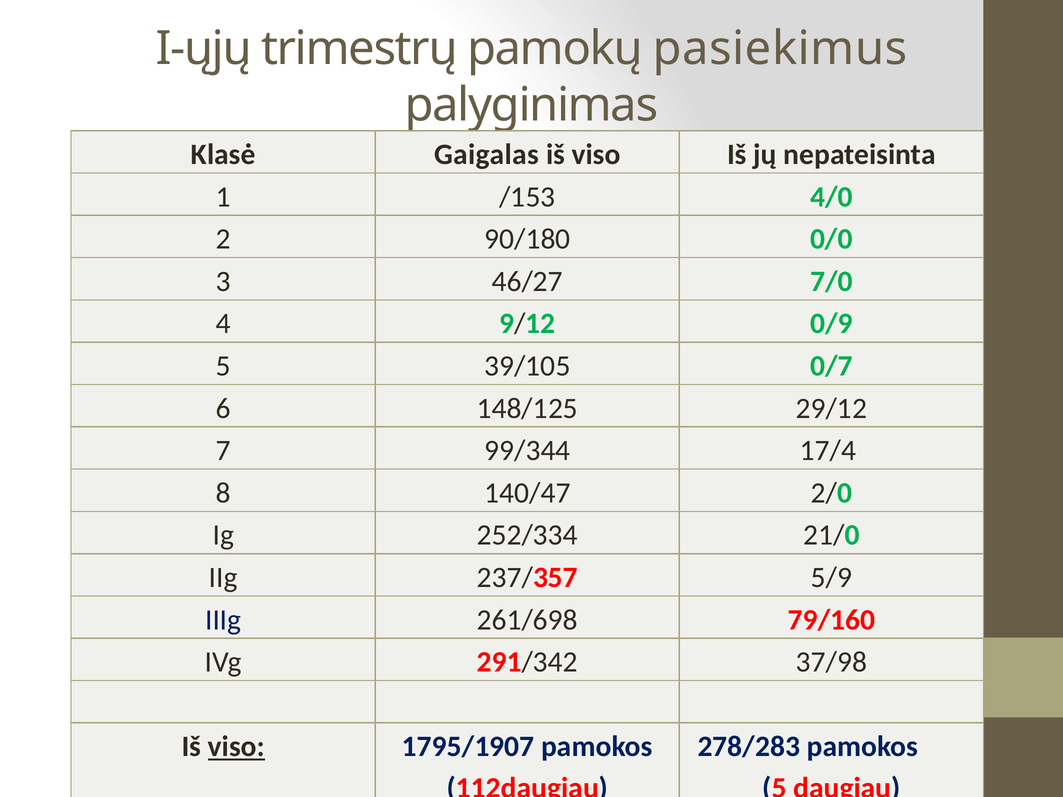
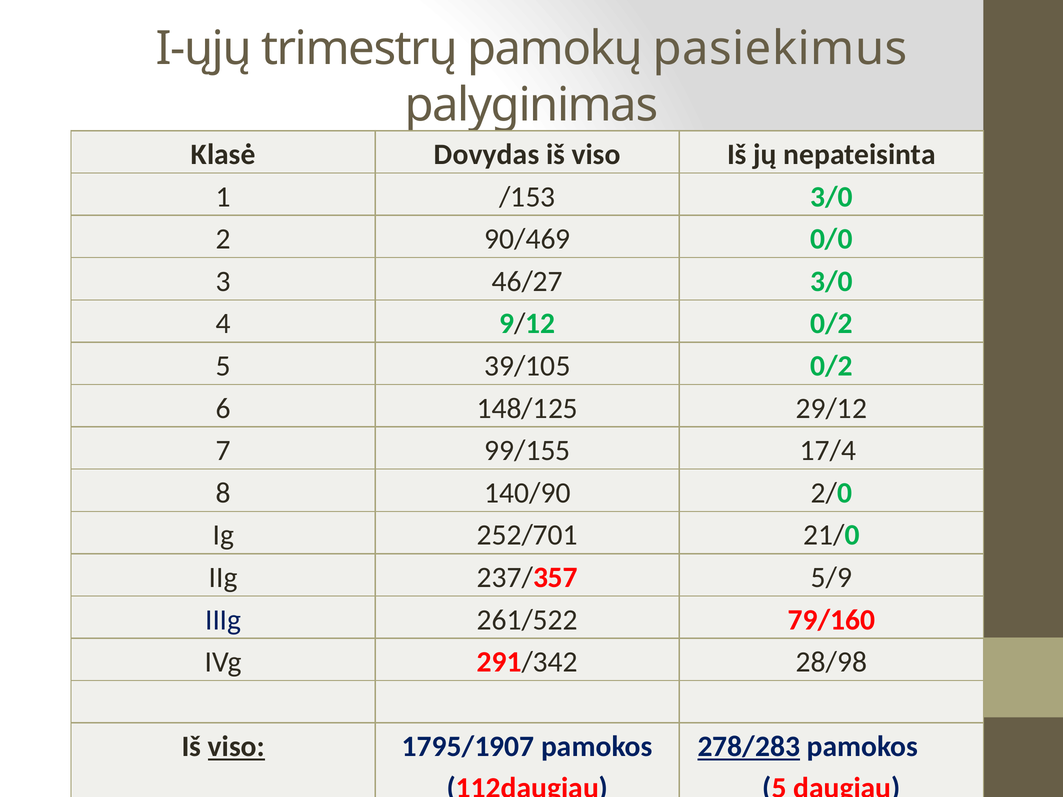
Gaigalas: Gaigalas -> Dovydas (487, 155)
/153 4/0: 4/0 -> 3/0 (831, 197)
90/180: 90/180 -> 90/469 (527, 239)
46/27 7/0: 7/0 -> 3/0 (831, 281)
9/12 0/9: 0/9 -> 0/2 (831, 324)
39/105 0/7: 0/7 -> 0/2 (831, 366)
99/344: 99/344 -> 99/155 (527, 451)
140/47: 140/47 -> 140/90 (527, 493)
252/334: 252/334 -> 252/701 (527, 535)
261/698: 261/698 -> 261/522 (527, 620)
37/98: 37/98 -> 28/98 (831, 662)
278/283 underline: none -> present (749, 747)
